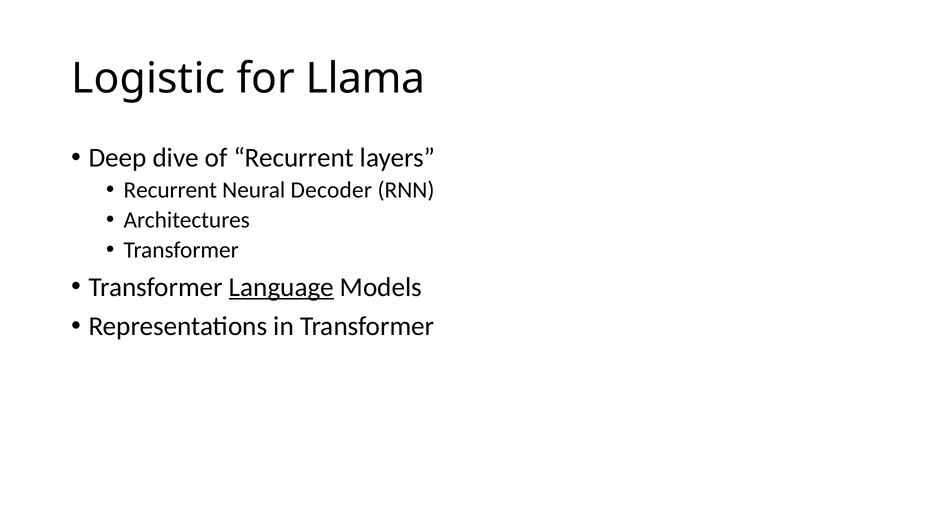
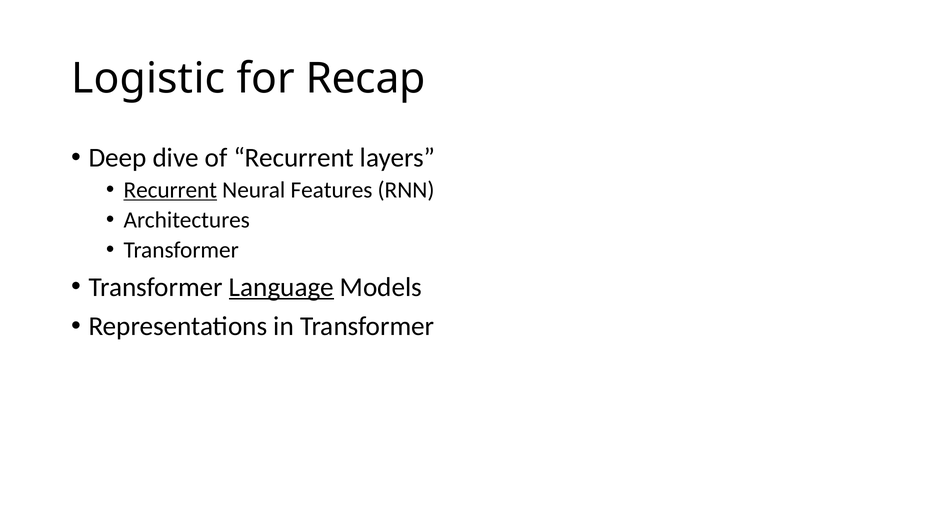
Llama: Llama -> Recap (365, 78)
Recurrent underline: none -> present (170, 190)
Decoder: Decoder -> Features (331, 190)
